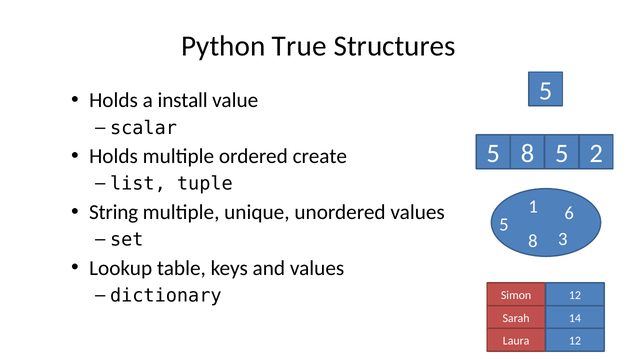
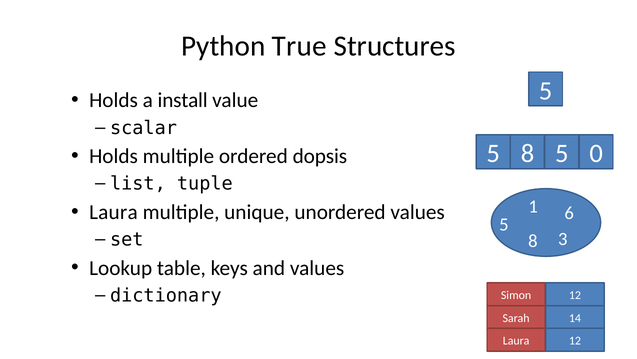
2: 2 -> 0 (596, 153)
create: create -> dopsis (320, 156)
String: String -> Laura (113, 212)
